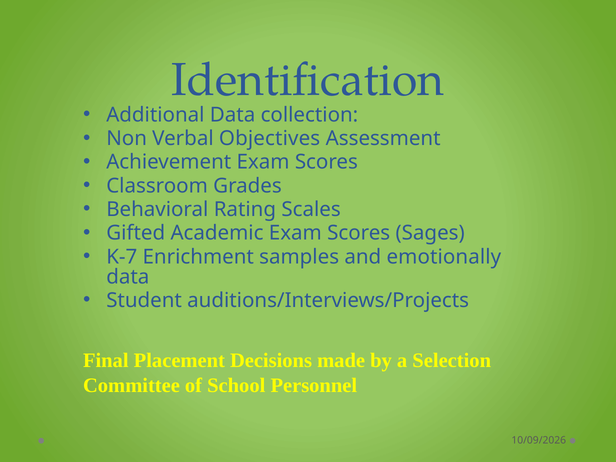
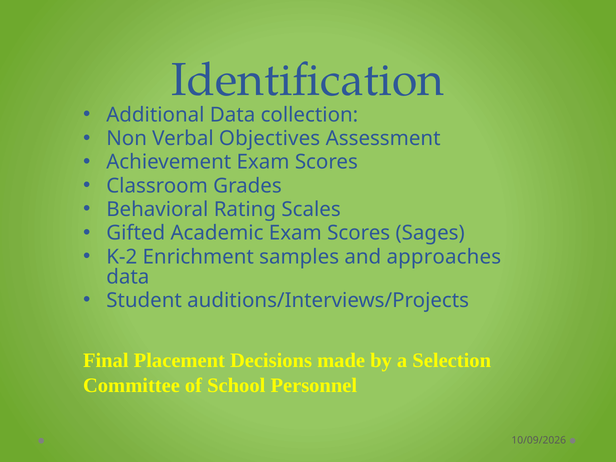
K-7: K-7 -> K-2 (122, 257)
emotionally: emotionally -> approaches (444, 257)
